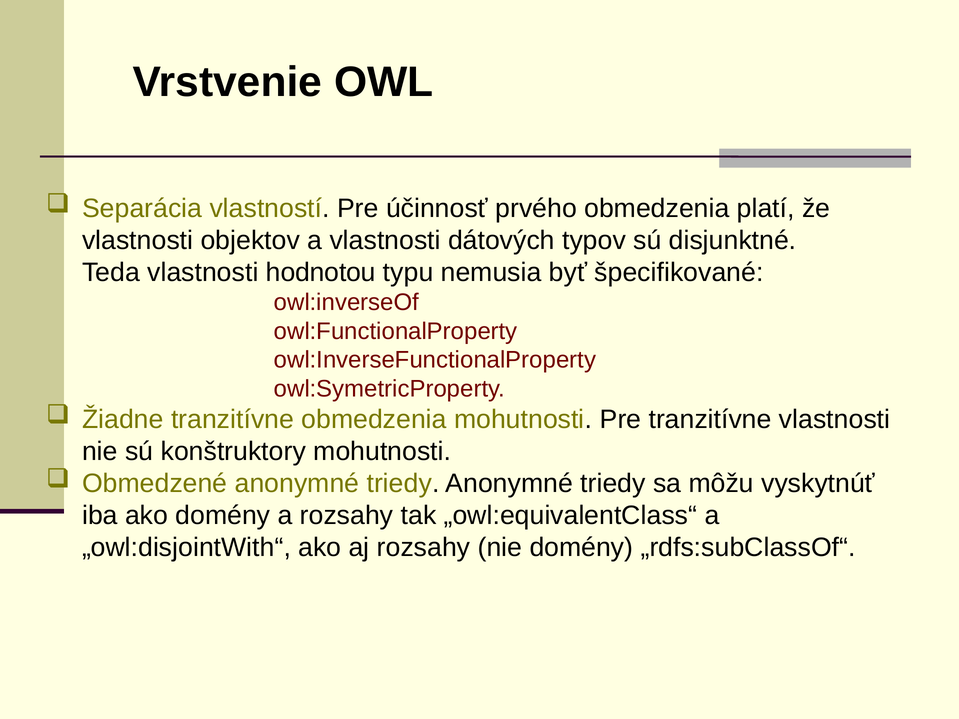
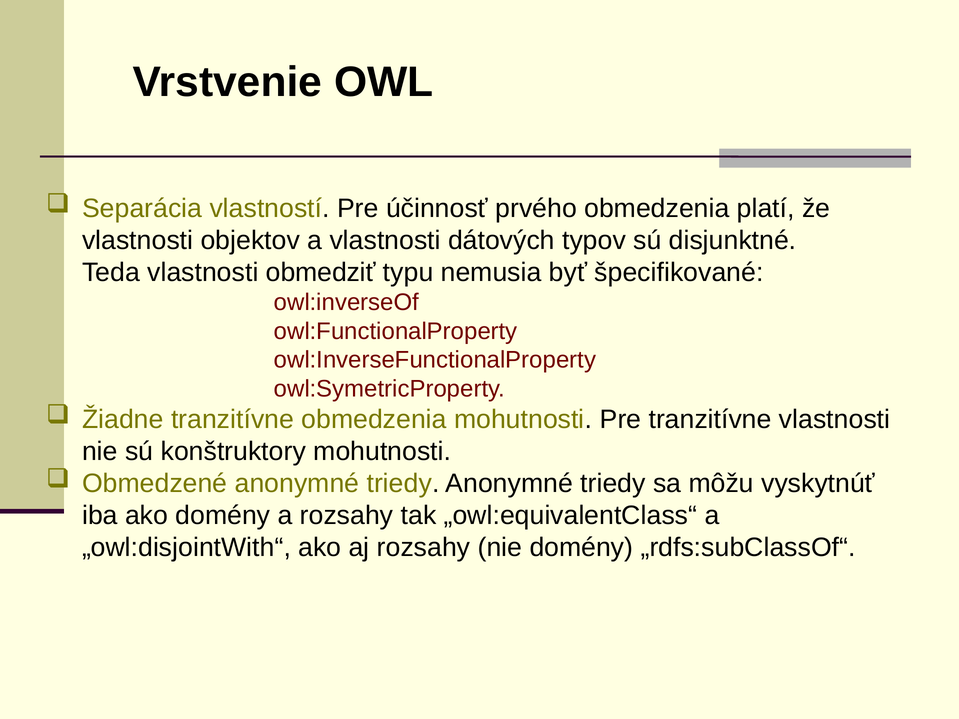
hodnotou: hodnotou -> obmedziť (321, 272)
